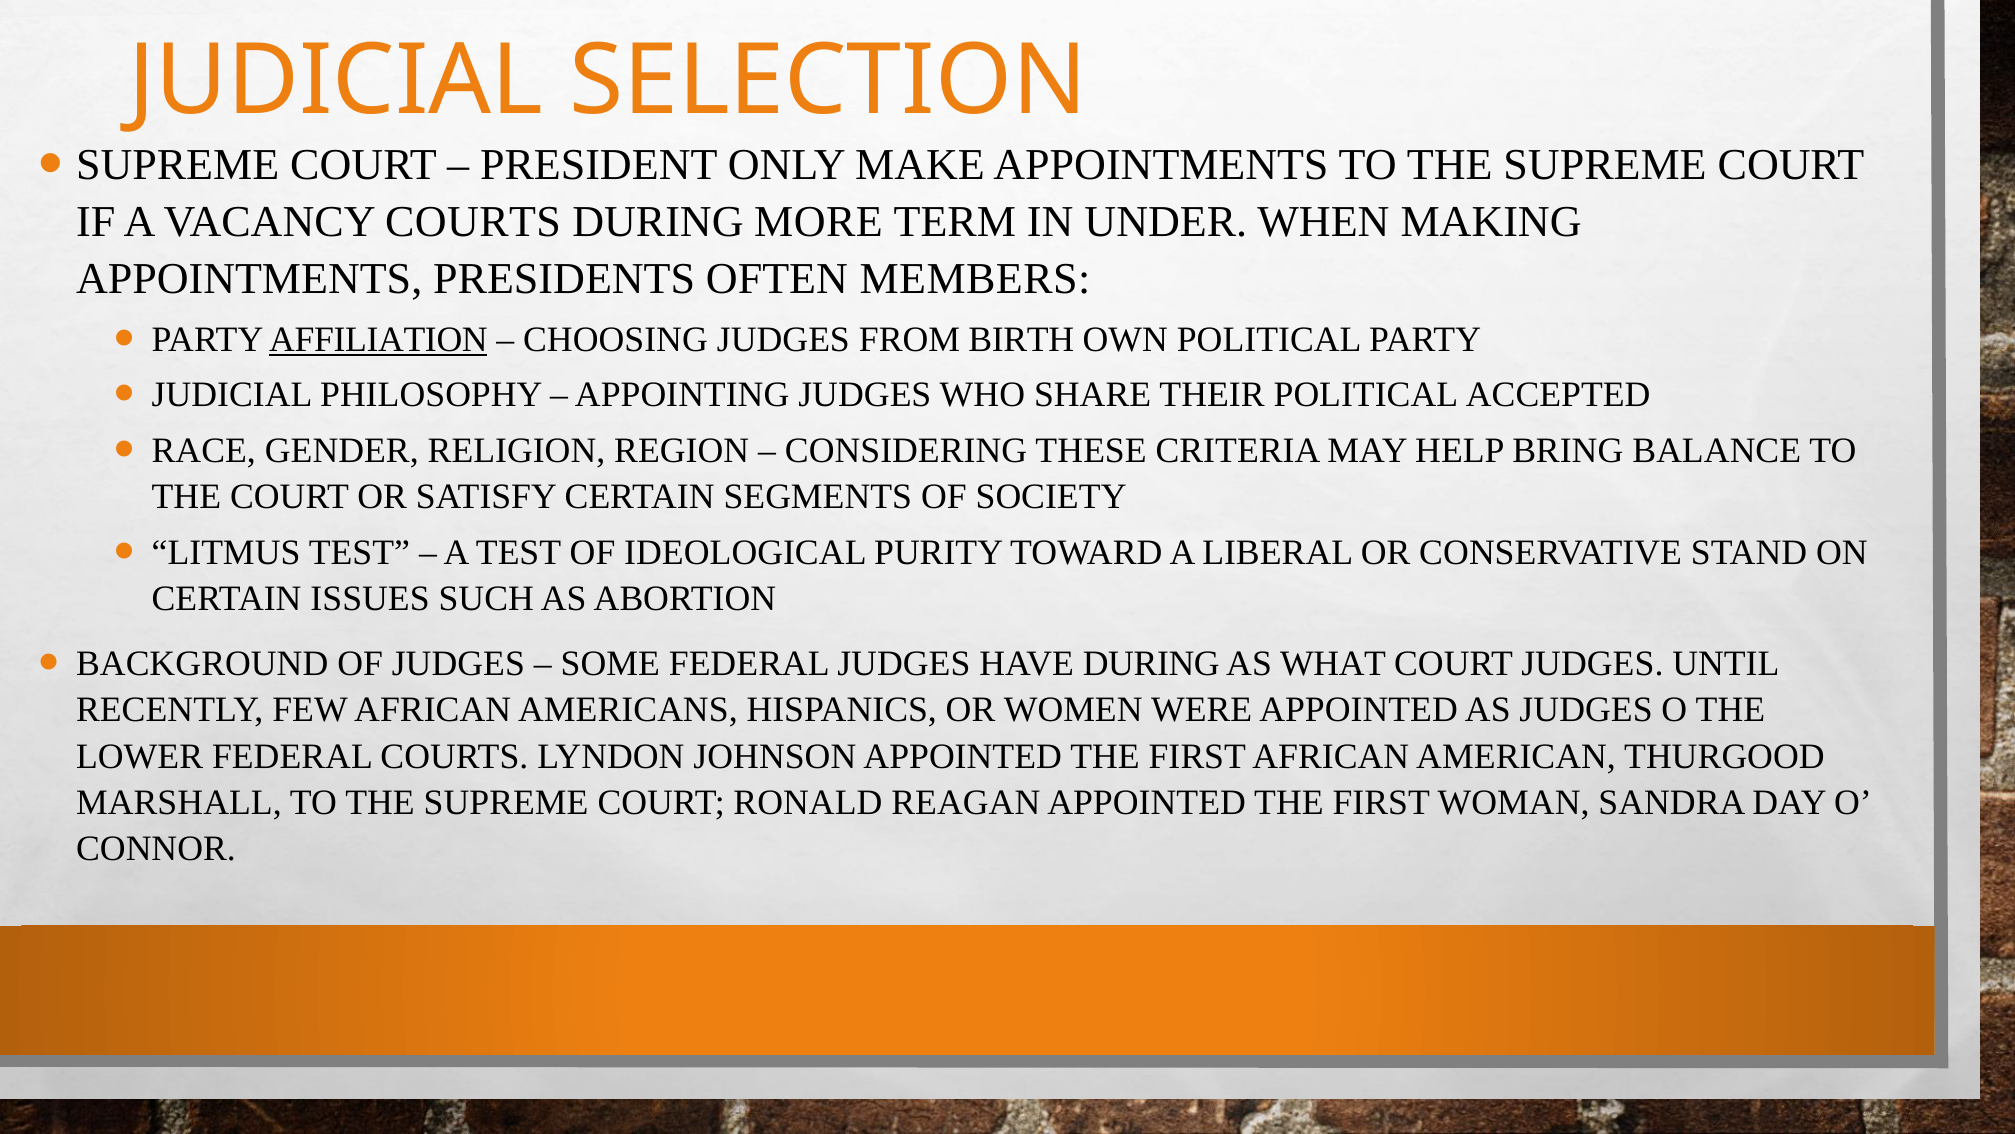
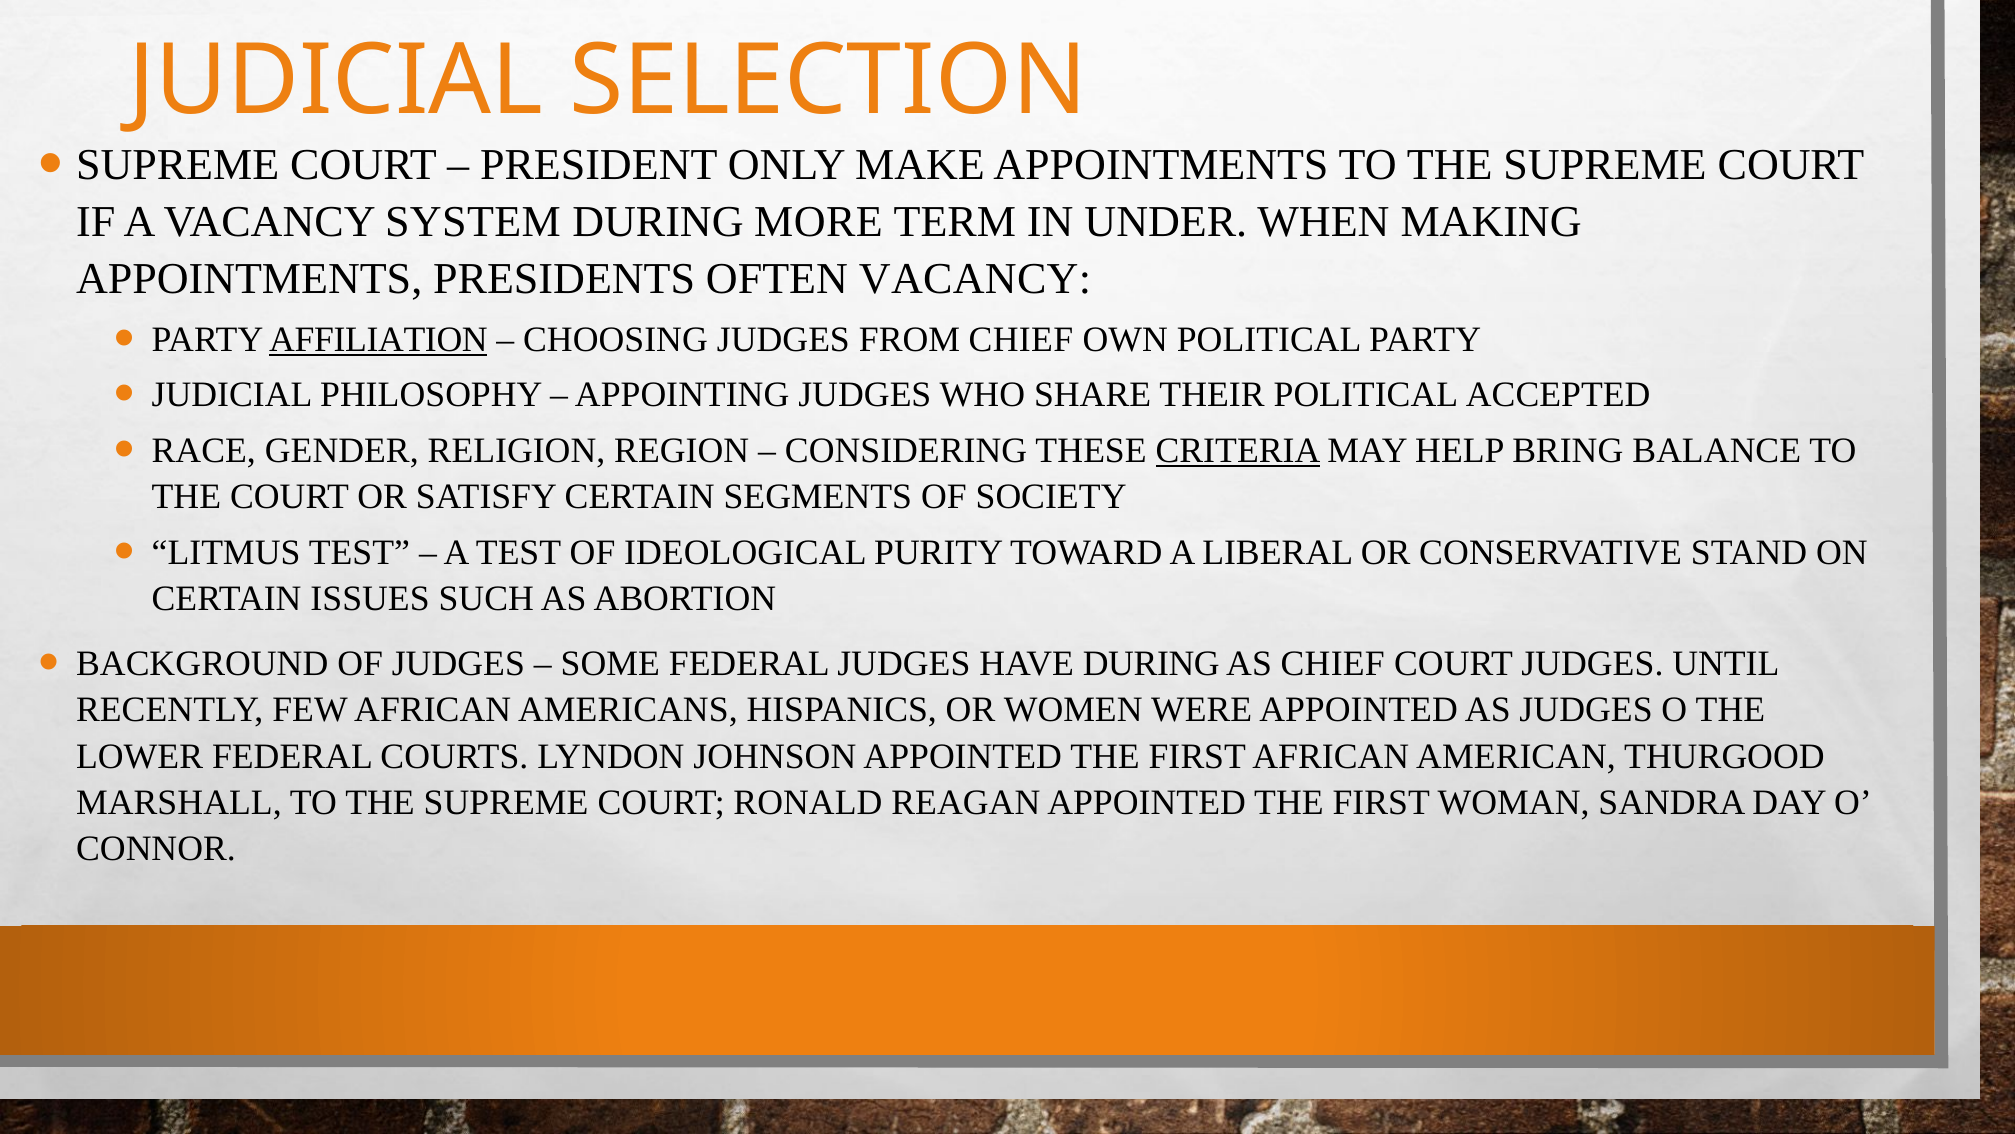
VACANCY COURTS: COURTS -> SYSTEM (473, 222)
OFTEN MEMBERS: MEMBERS -> VACANCY (975, 279)
FROM BIRTH: BIRTH -> CHIEF (1021, 339)
CRITERIA underline: none -> present (1238, 450)
AS WHAT: WHAT -> CHIEF (1333, 664)
